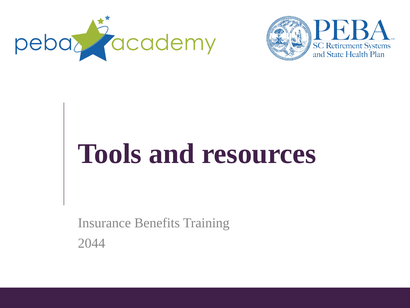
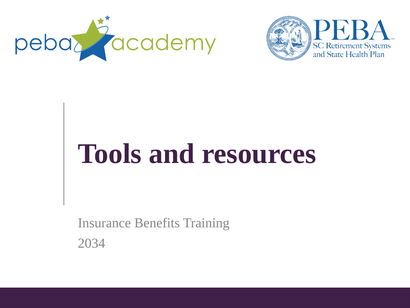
2044: 2044 -> 2034 (92, 243)
